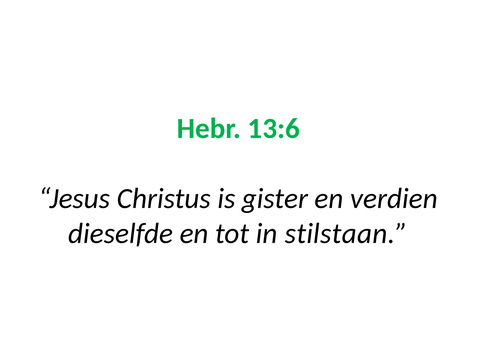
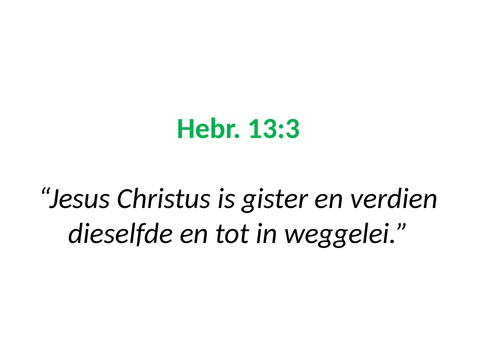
13:6: 13:6 -> 13:3 (274, 128)
stilstaan: stilstaan -> weggelei (346, 233)
